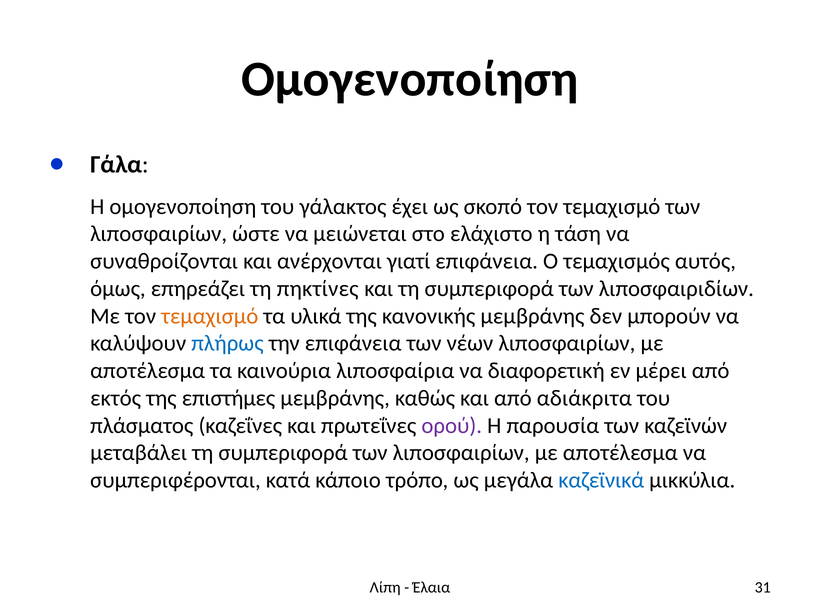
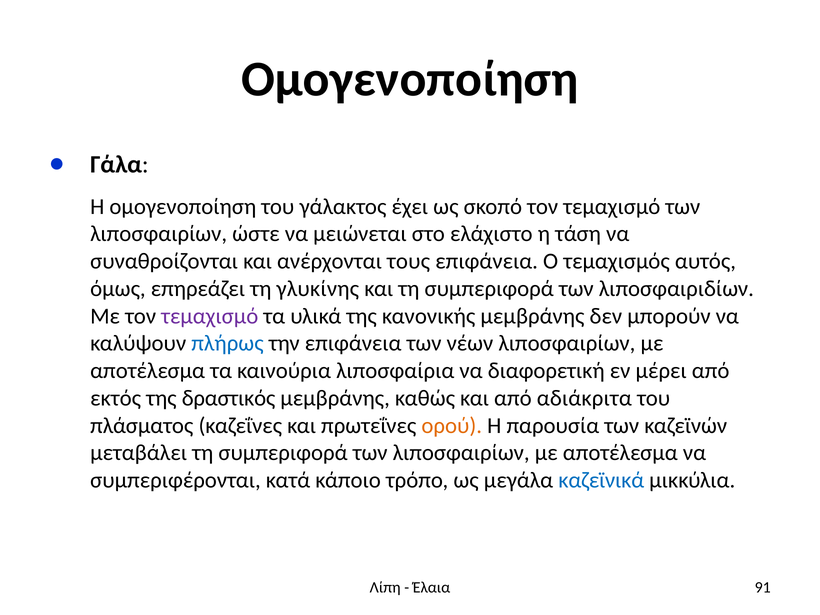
γιατί: γιατί -> τους (409, 261)
πηκτίνες: πηκτίνες -> γλυκίνης (318, 289)
τεμαχισμό colour: orange -> purple (210, 316)
επιστήμες: επιστήμες -> δραστικός (229, 398)
ορού colour: purple -> orange (452, 426)
31: 31 -> 91 (763, 587)
